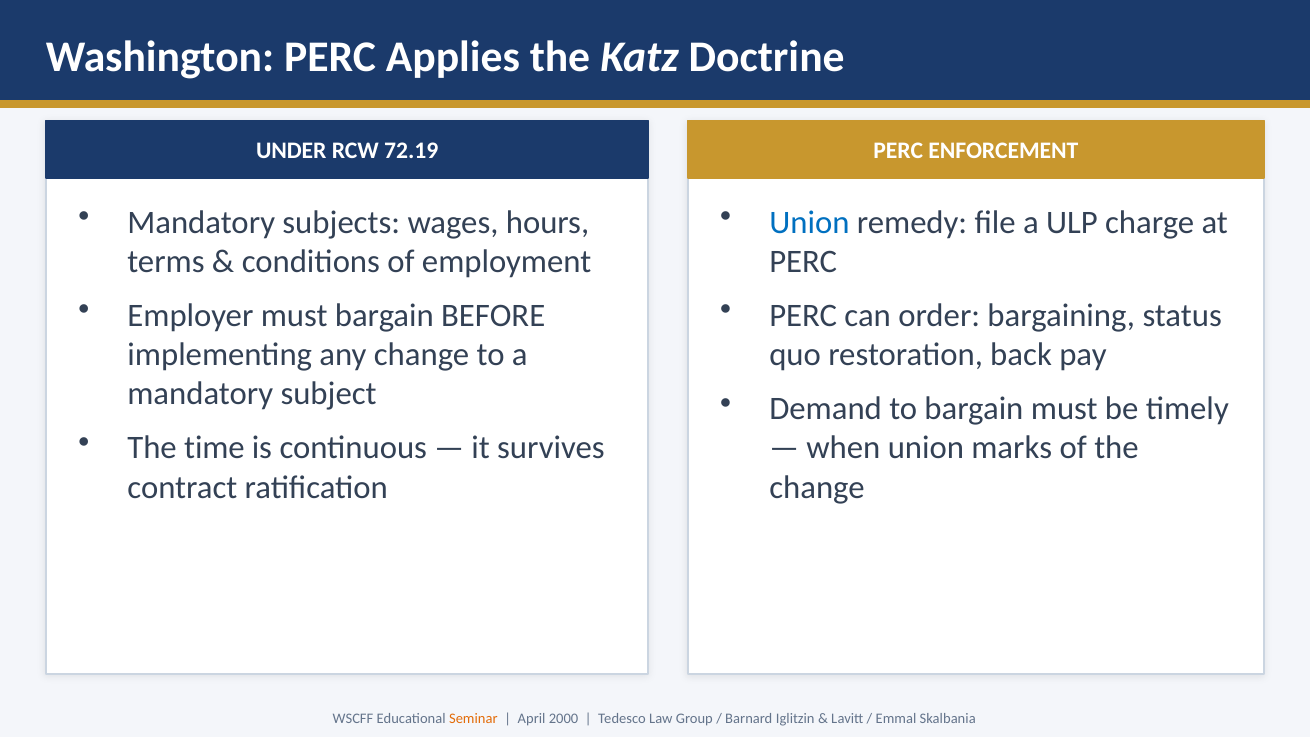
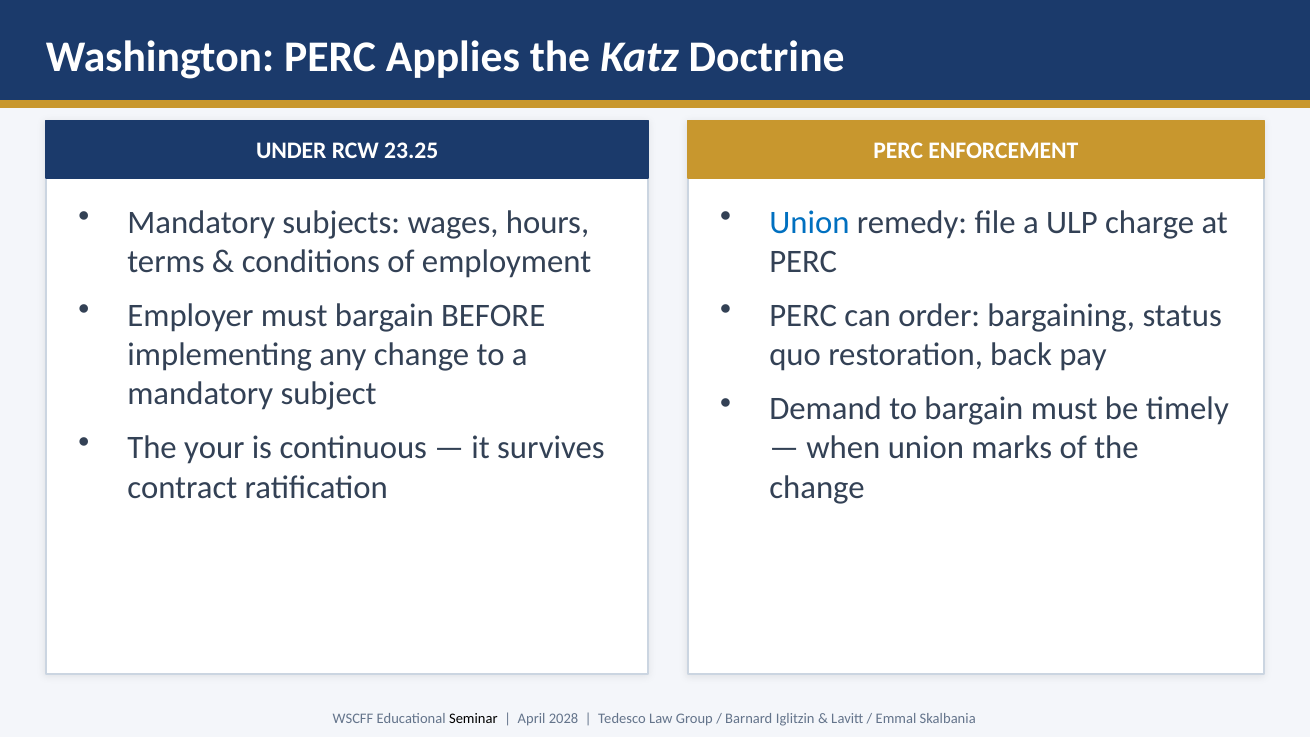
72.19: 72.19 -> 23.25 (411, 151)
time: time -> your (214, 448)
Seminar colour: orange -> black (473, 718)
2000: 2000 -> 2028 (564, 718)
